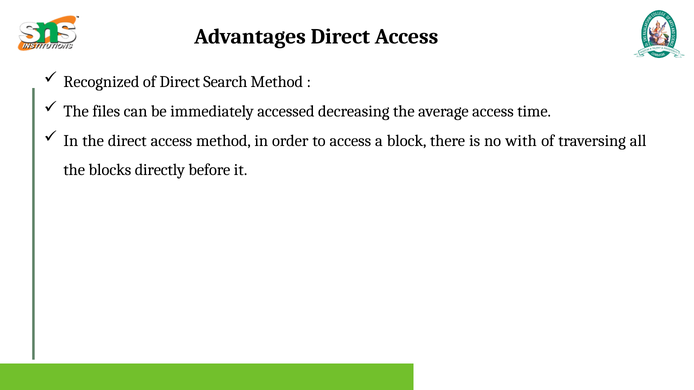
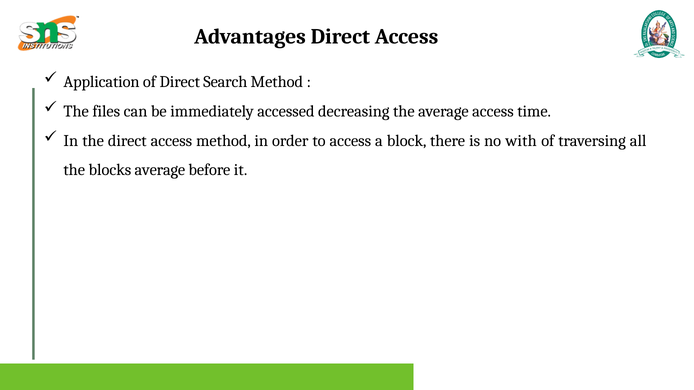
Recognized: Recognized -> Application (102, 82)
blocks directly: directly -> average (160, 170)
